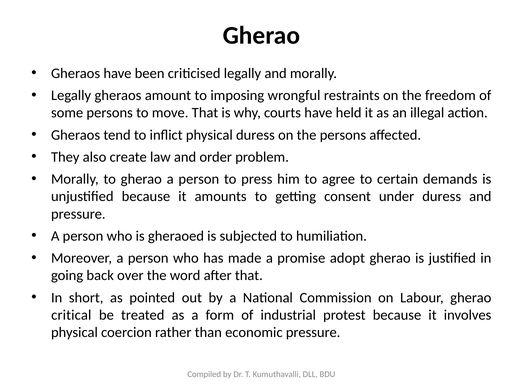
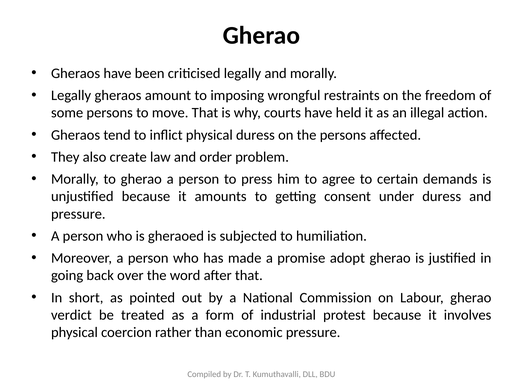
critical: critical -> verdict (71, 315)
